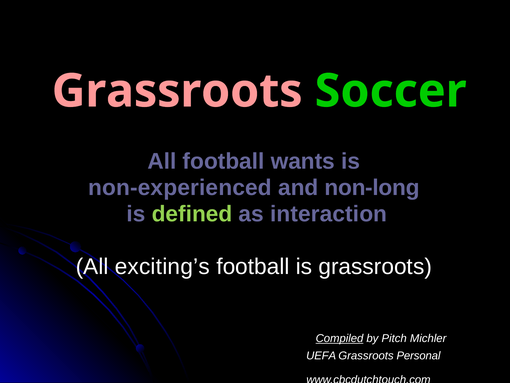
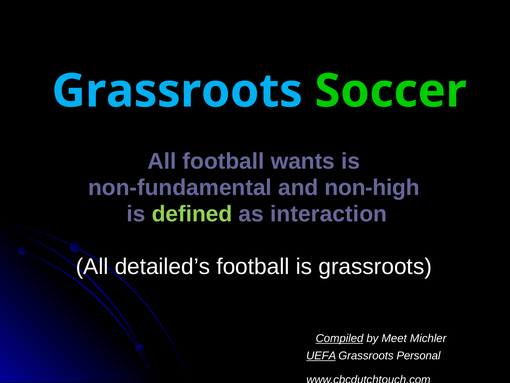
Grassroots colour: pink -> light blue (177, 91)
non-experienced: non-experienced -> non-fundamental (180, 188)
non-long: non-long -> non-high (372, 188)
exciting’s: exciting’s -> detailed’s (162, 266)
Pitch: Pitch -> Meet (394, 338)
UEFA underline: none -> present (321, 355)
